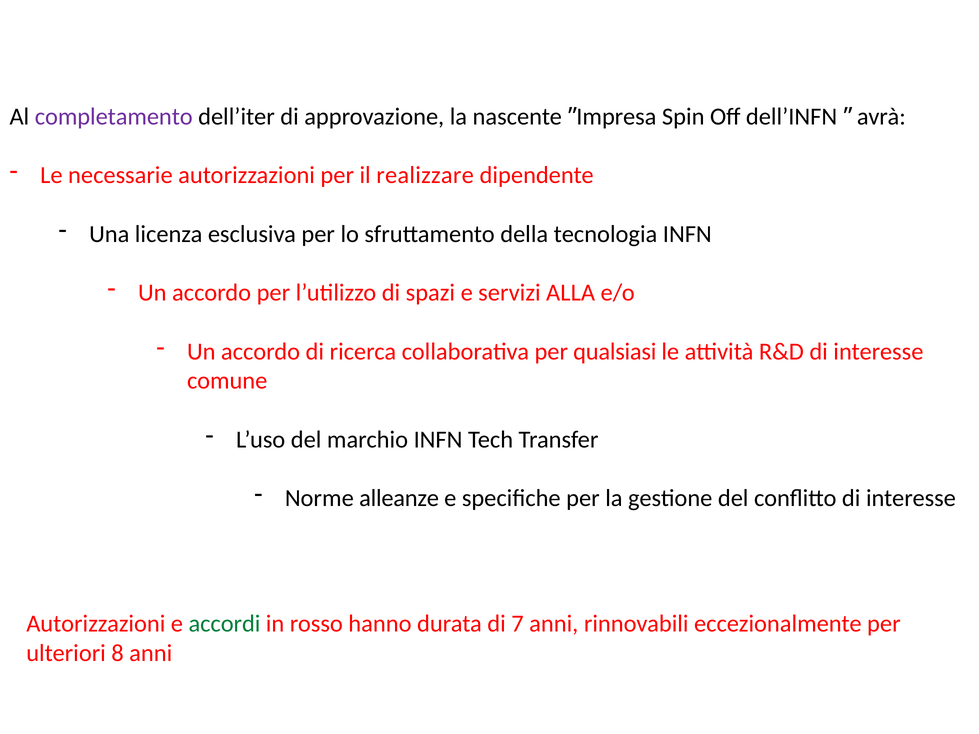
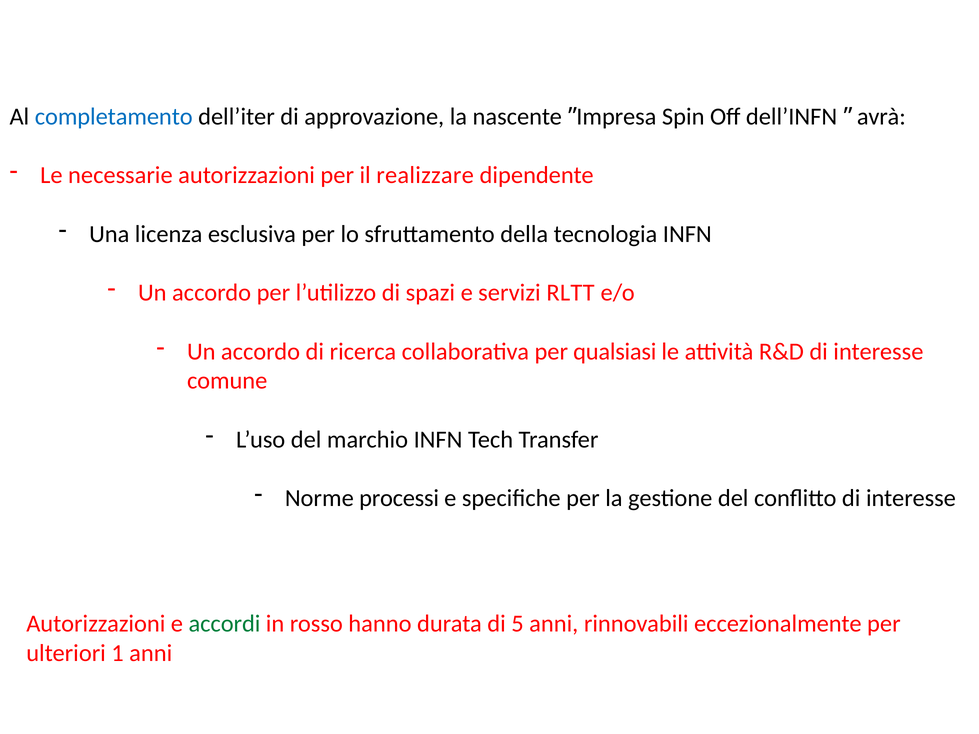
completamento colour: purple -> blue (114, 117)
ALLA: ALLA -> RLTT (571, 293)
alleanze: alleanze -> processi (399, 498)
7: 7 -> 5 (517, 624)
8: 8 -> 1 (118, 653)
